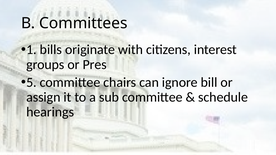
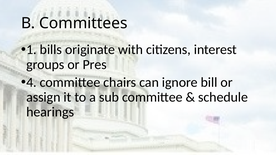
5: 5 -> 4 (31, 82)
